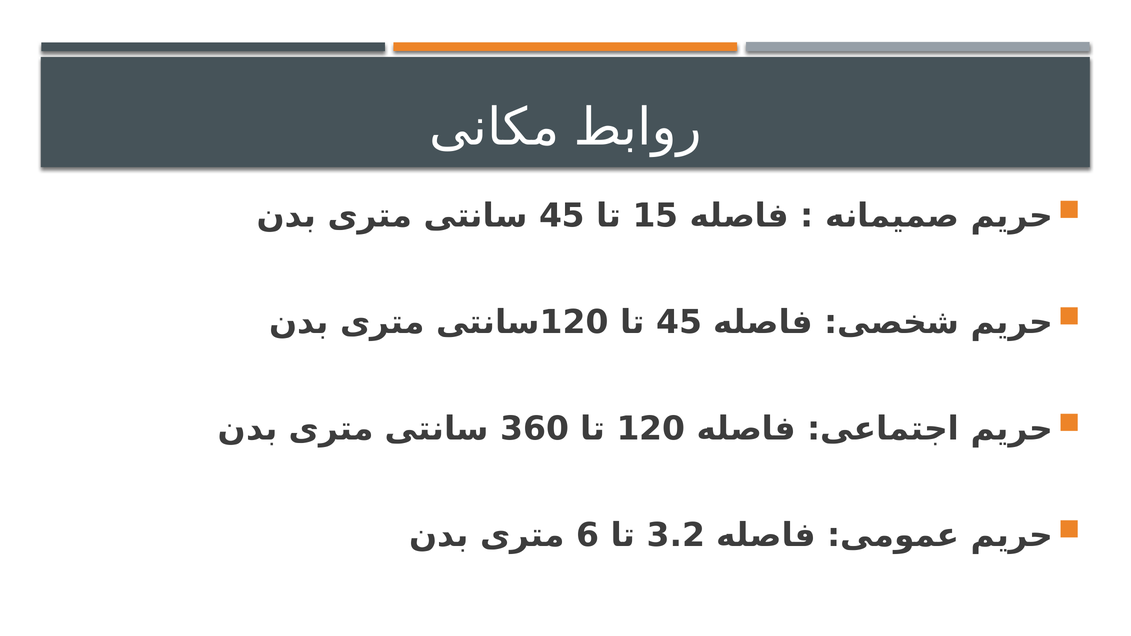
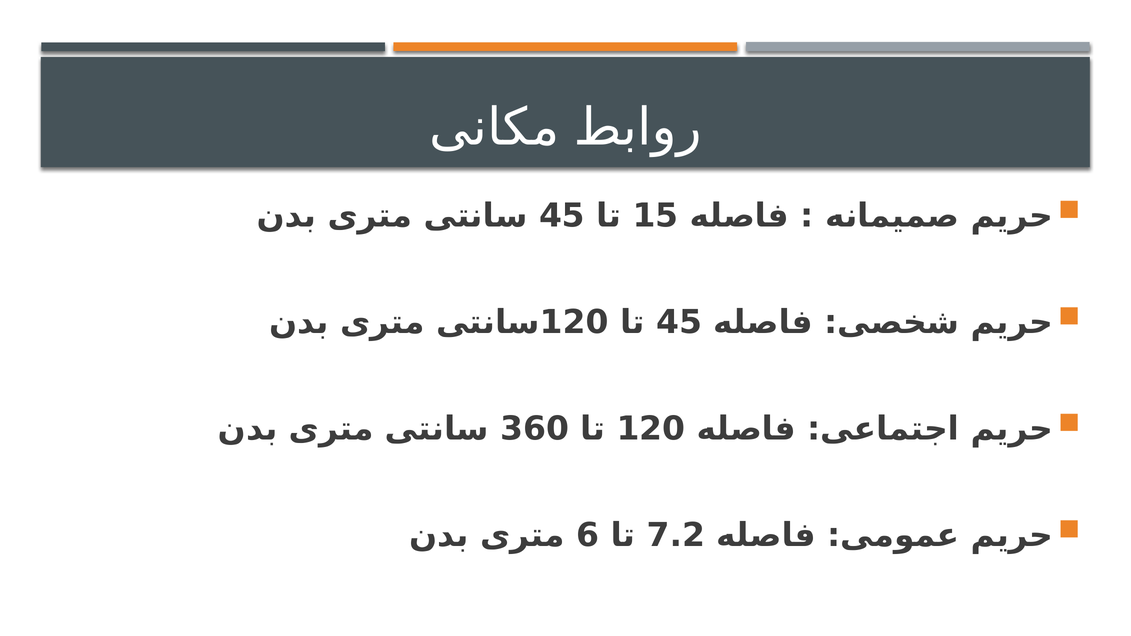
3.2: 3.2 -> 7.2 (676, 536)
